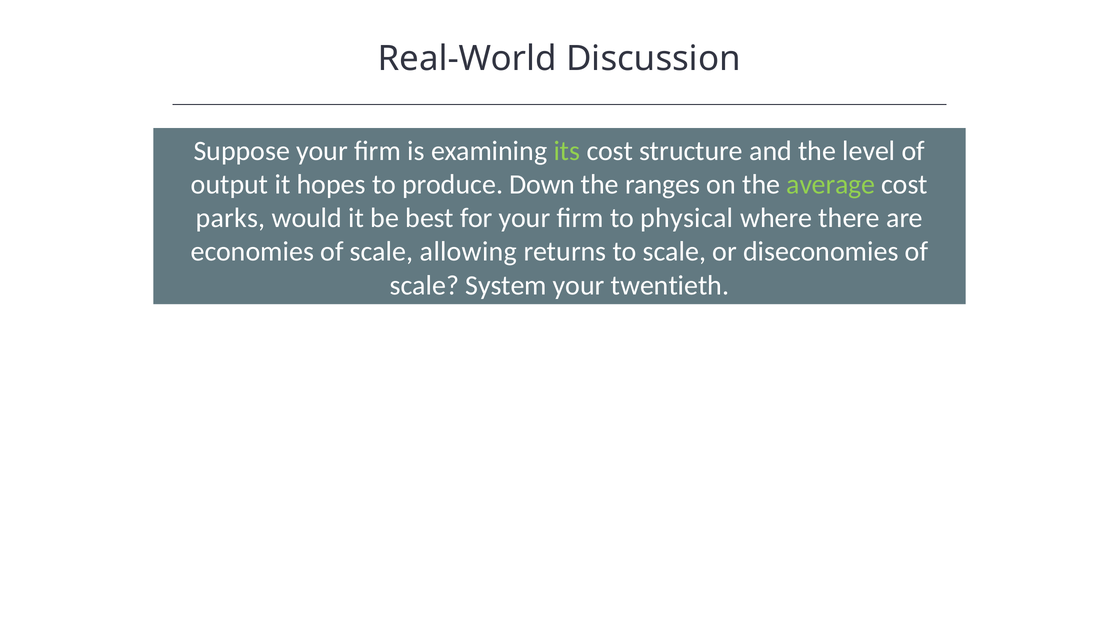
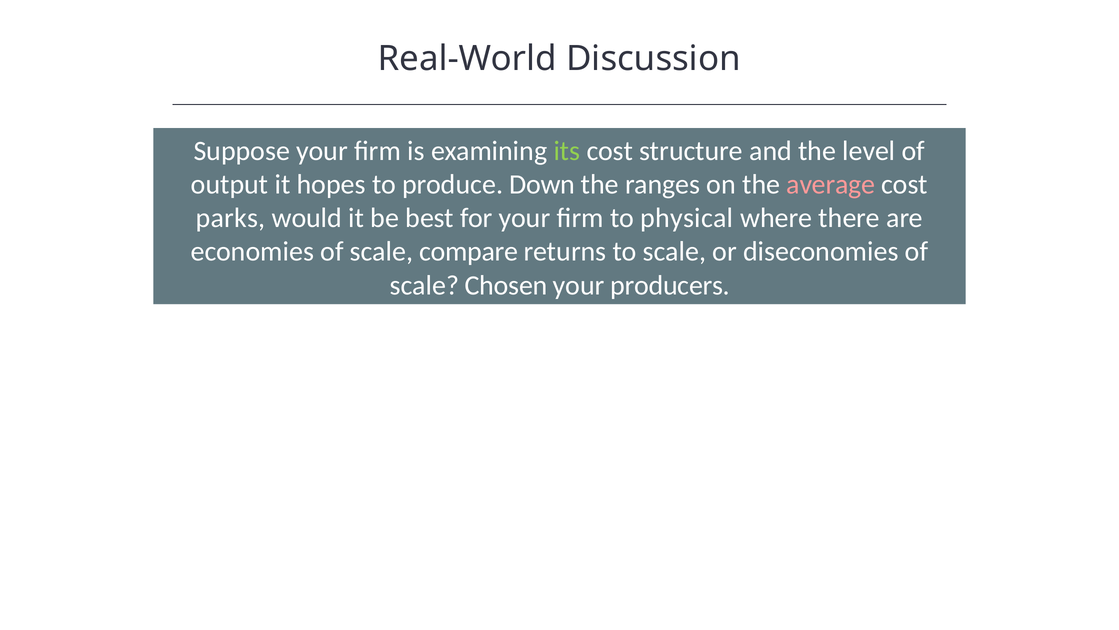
average colour: light green -> pink (831, 184)
allowing: allowing -> compare (469, 251)
System: System -> Chosen (506, 285)
twentieth: twentieth -> producers (670, 285)
